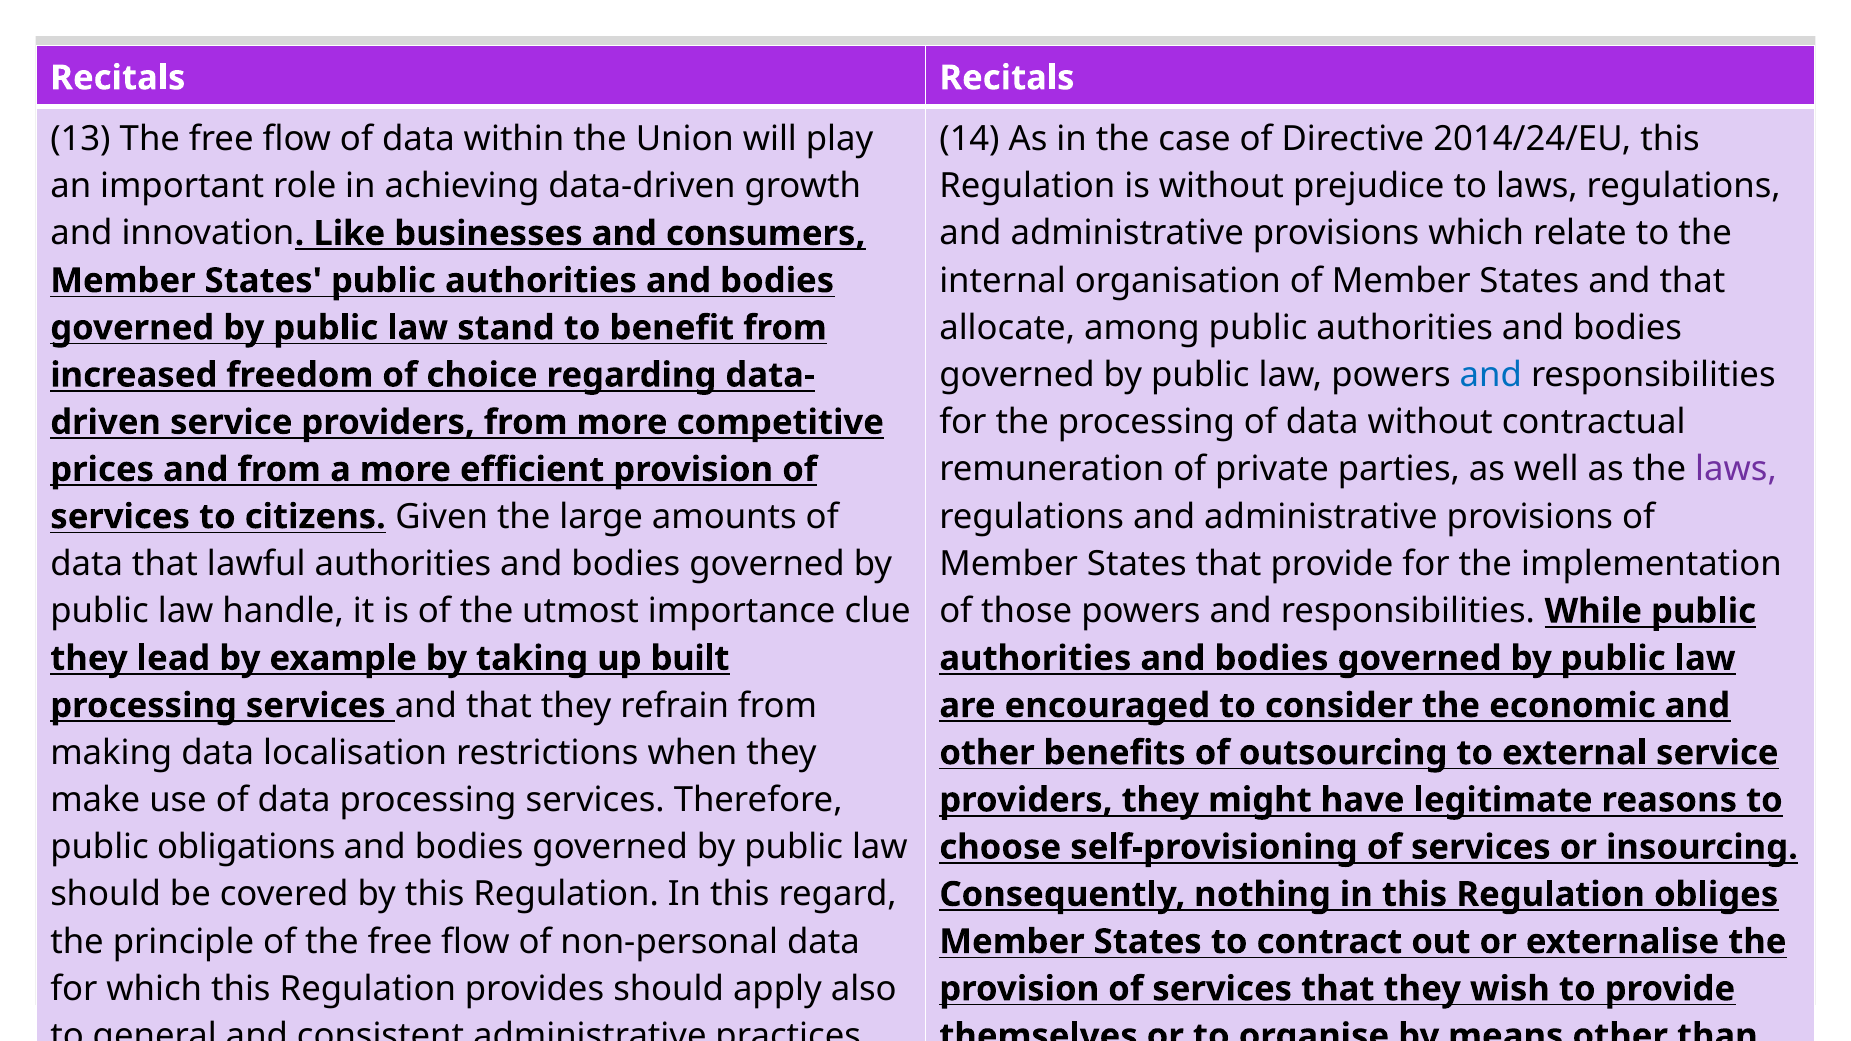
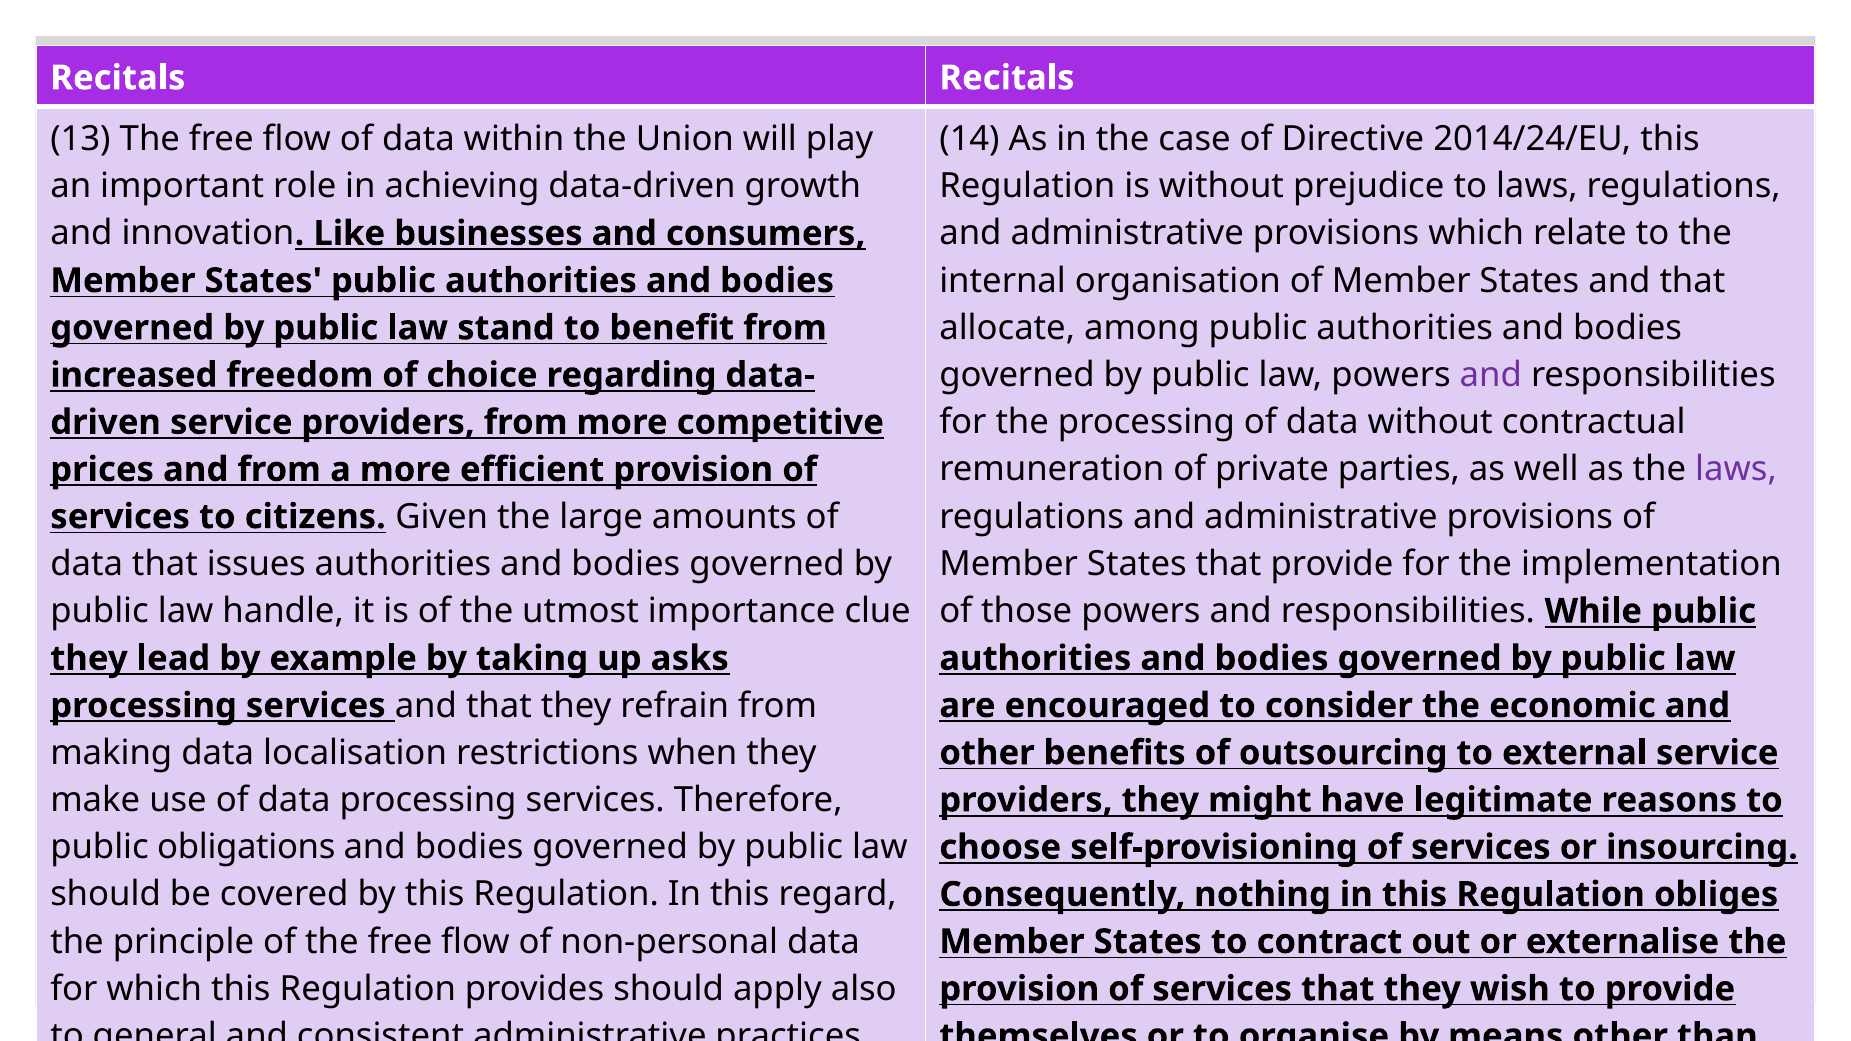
and colour: blue -> purple (1491, 375)
lawful: lawful -> issues (256, 564)
built: built -> asks (690, 659)
